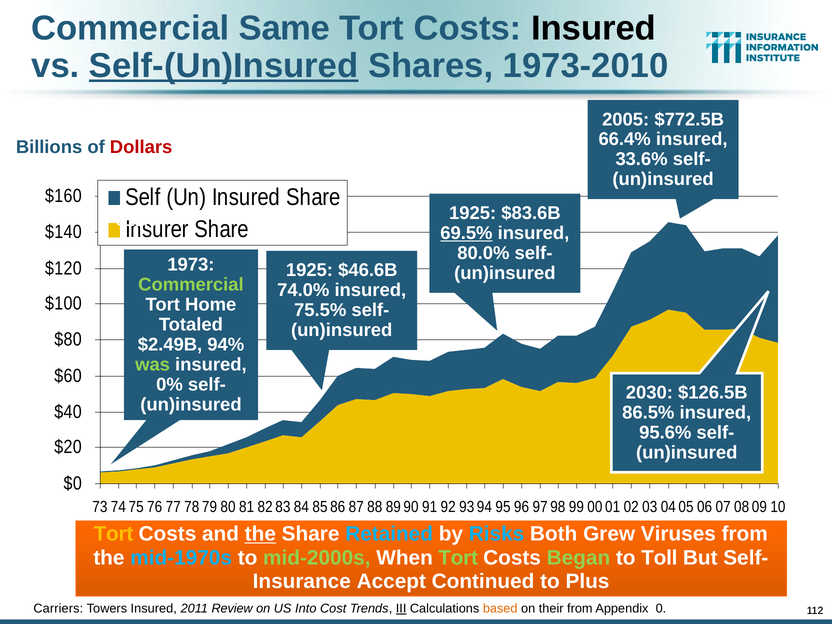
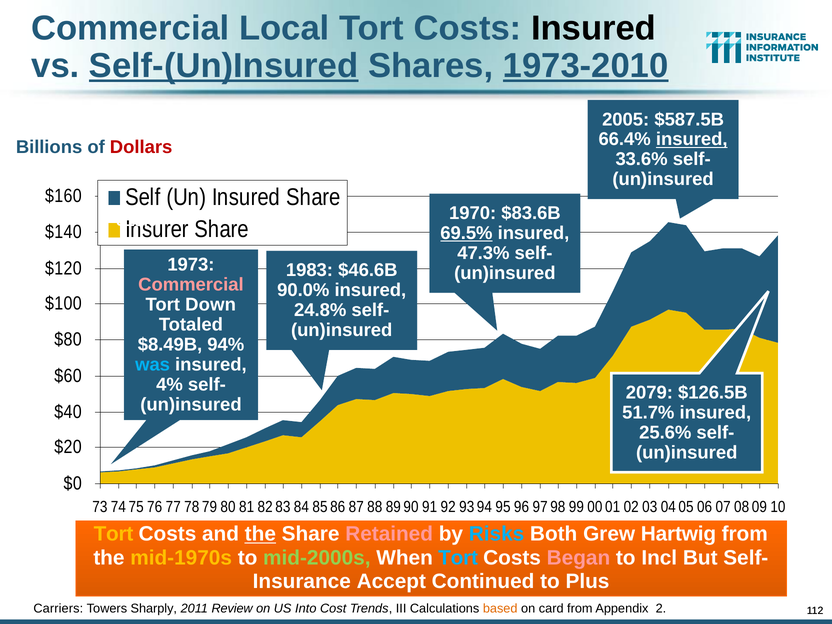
Same: Same -> Local (284, 28)
1973-2010 underline: none -> present (586, 66)
$772.5B: $772.5B -> $587.5B (689, 119)
insured underline: none -> present (692, 139)
1925: 1925 -> 1970 (473, 213)
80.0%: 80.0% -> 47.3% (483, 253)
1925: 1925 -> 1983 (309, 270)
Commercial colour: light green -> pink (191, 285)
74.0%: 74.0% -> 90.0% (303, 290)
Home: Home -> Down (211, 305)
75.5%: 75.5% -> 24.8% (320, 310)
$2.49B: $2.49B -> $8.49B (170, 345)
was colour: light green -> light blue (153, 365)
0%: 0% -> 4% (170, 385)
2030: 2030 -> 2079 (649, 393)
86.5%: 86.5% -> 51.7% (648, 413)
95.6%: 95.6% -> 25.6% (665, 433)
Retained colour: light blue -> pink (389, 534)
Viruses: Viruses -> Hartwig (678, 534)
mid-1970s colour: light blue -> yellow (181, 558)
Tort colour: light green -> light blue (458, 558)
Began colour: light green -> pink (578, 558)
Toll: Toll -> Incl (659, 558)
Towers Insured: Insured -> Sharply (154, 608)
III underline: present -> none (401, 608)
their: their -> card (551, 608)
0: 0 -> 2 (661, 608)
